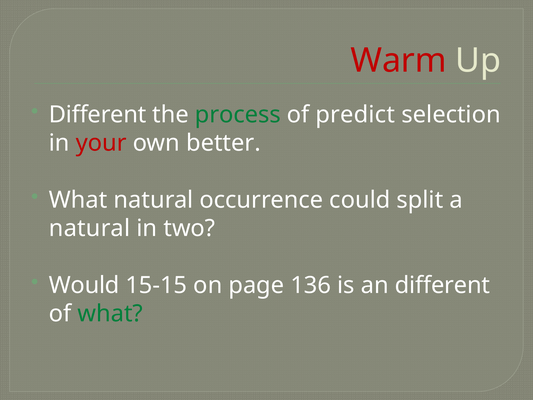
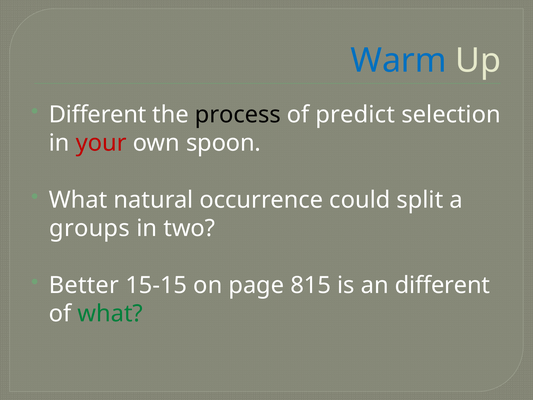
Warm colour: red -> blue (399, 61)
process colour: green -> black (238, 114)
better: better -> spoon (224, 143)
natural: natural -> groups (90, 228)
Would: Would -> Better (84, 285)
136: 136 -> 815 (311, 285)
